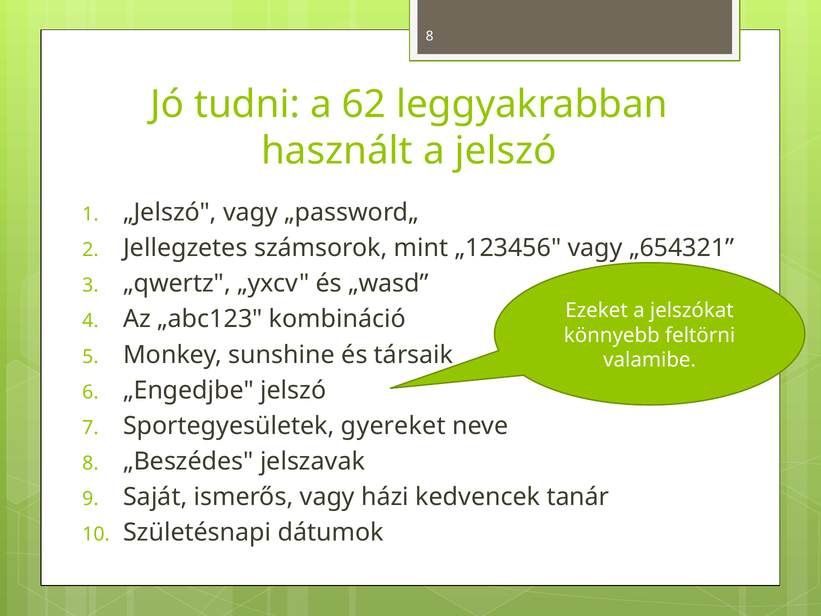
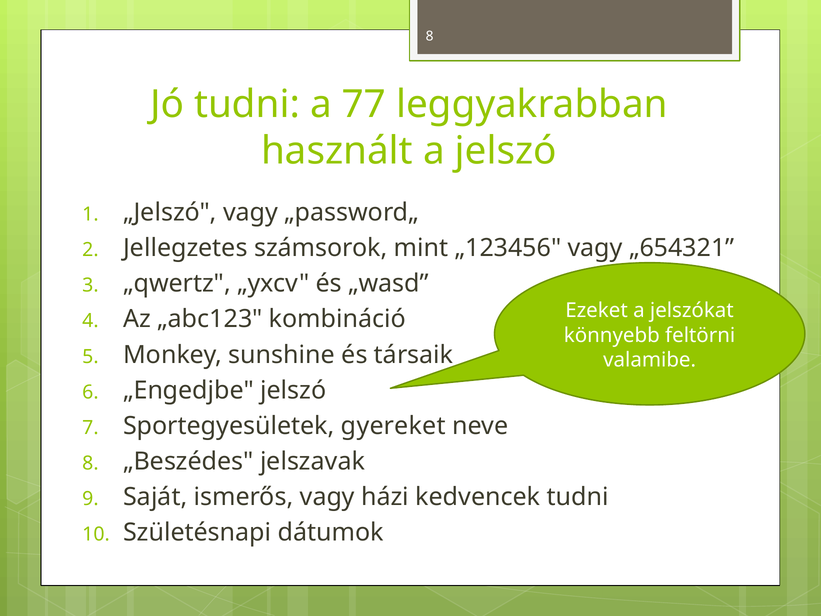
62: 62 -> 77 (364, 104)
kedvencek tanár: tanár -> tudni (578, 497)
